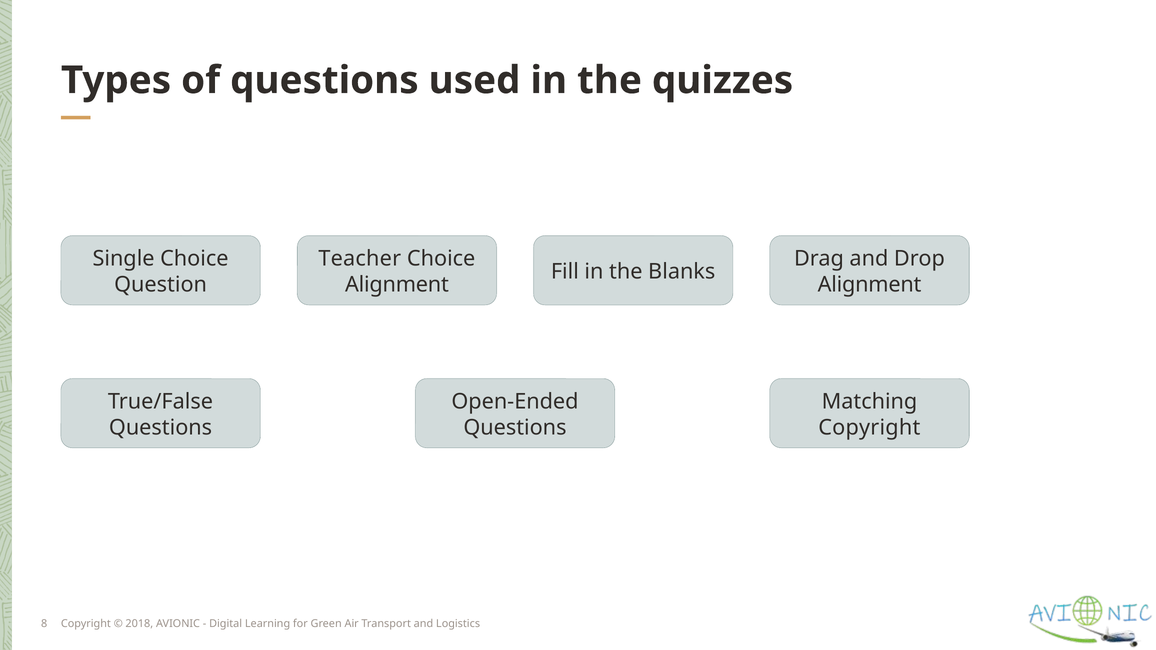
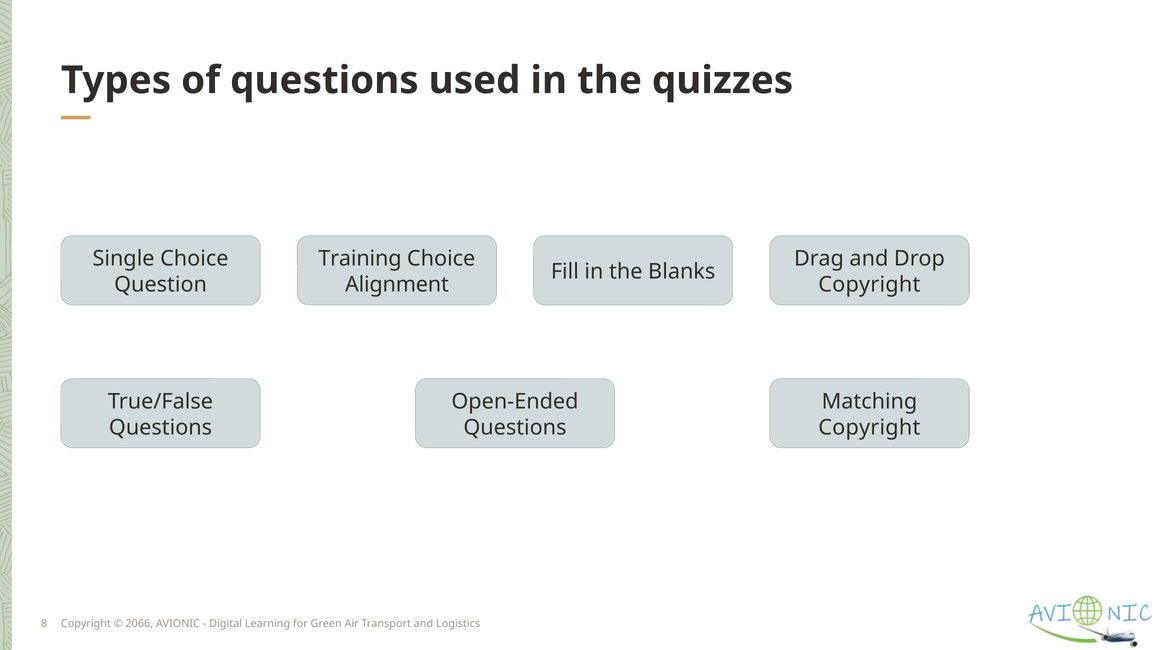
Teacher: Teacher -> Training (360, 259)
Alignment: Alignment -> Copyright (869, 285)
2018: 2018 -> 2066 (139, 624)
